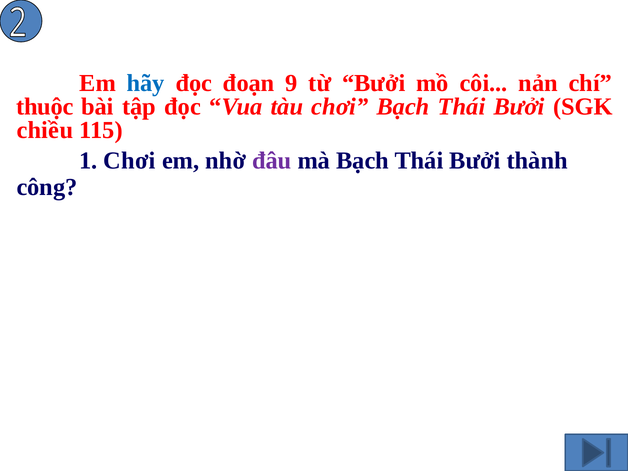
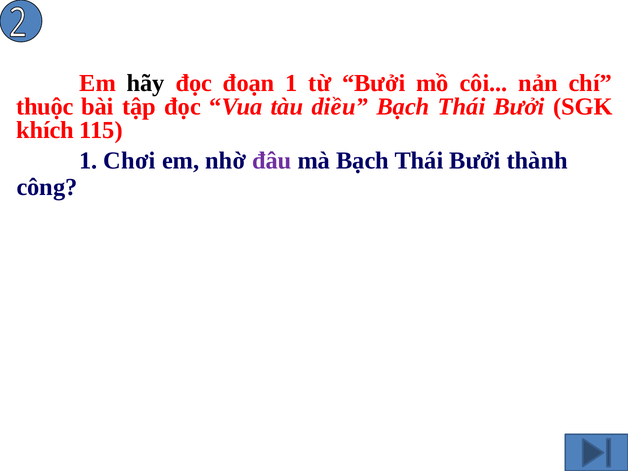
hãy colour: blue -> black (146, 83)
đoạn 9: 9 -> 1 (291, 83)
tàu chơi: chơi -> diều (340, 107)
chiều: chiều -> khích (45, 130)
